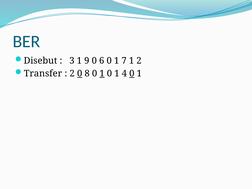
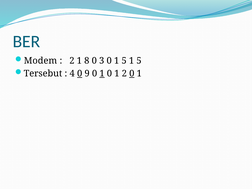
Disebut: Disebut -> Modem (40, 61)
3: 3 -> 2 (72, 61)
9: 9 -> 8 (87, 61)
6: 6 -> 3 (102, 61)
0 1 7: 7 -> 5 (124, 61)
2: 2 -> 5 (139, 61)
Transfer: Transfer -> Tersebut (43, 73)
2: 2 -> 4 (72, 73)
8: 8 -> 9 (87, 73)
1 4: 4 -> 2 (124, 73)
